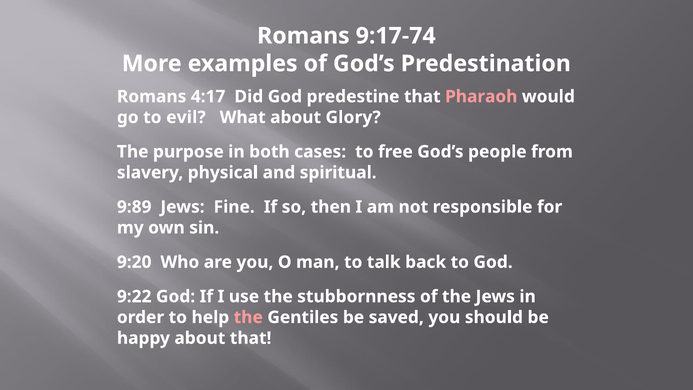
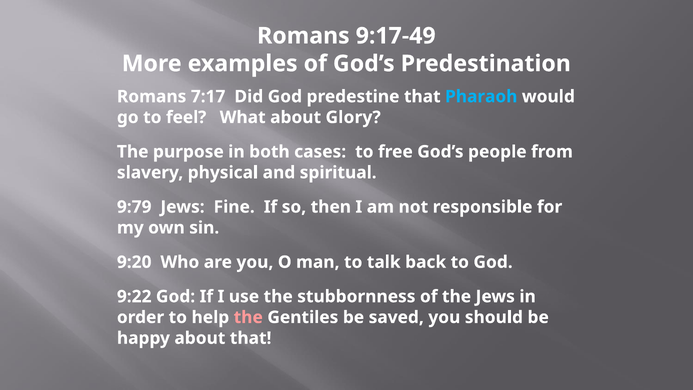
9:17-74: 9:17-74 -> 9:17-49 (396, 36)
4:17: 4:17 -> 7:17 (208, 97)
Pharaoh colour: pink -> light blue (481, 97)
evil: evil -> feel (186, 117)
9:89: 9:89 -> 9:79 (134, 207)
